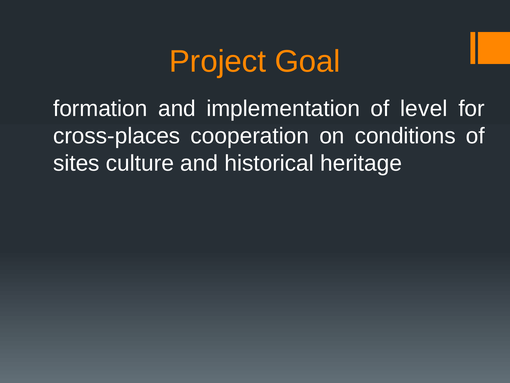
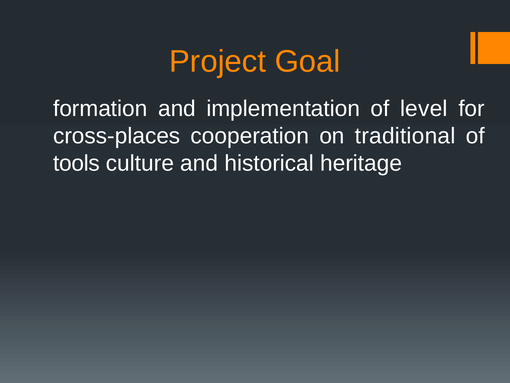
conditions: conditions -> traditional (405, 136)
sites: sites -> tools (76, 163)
